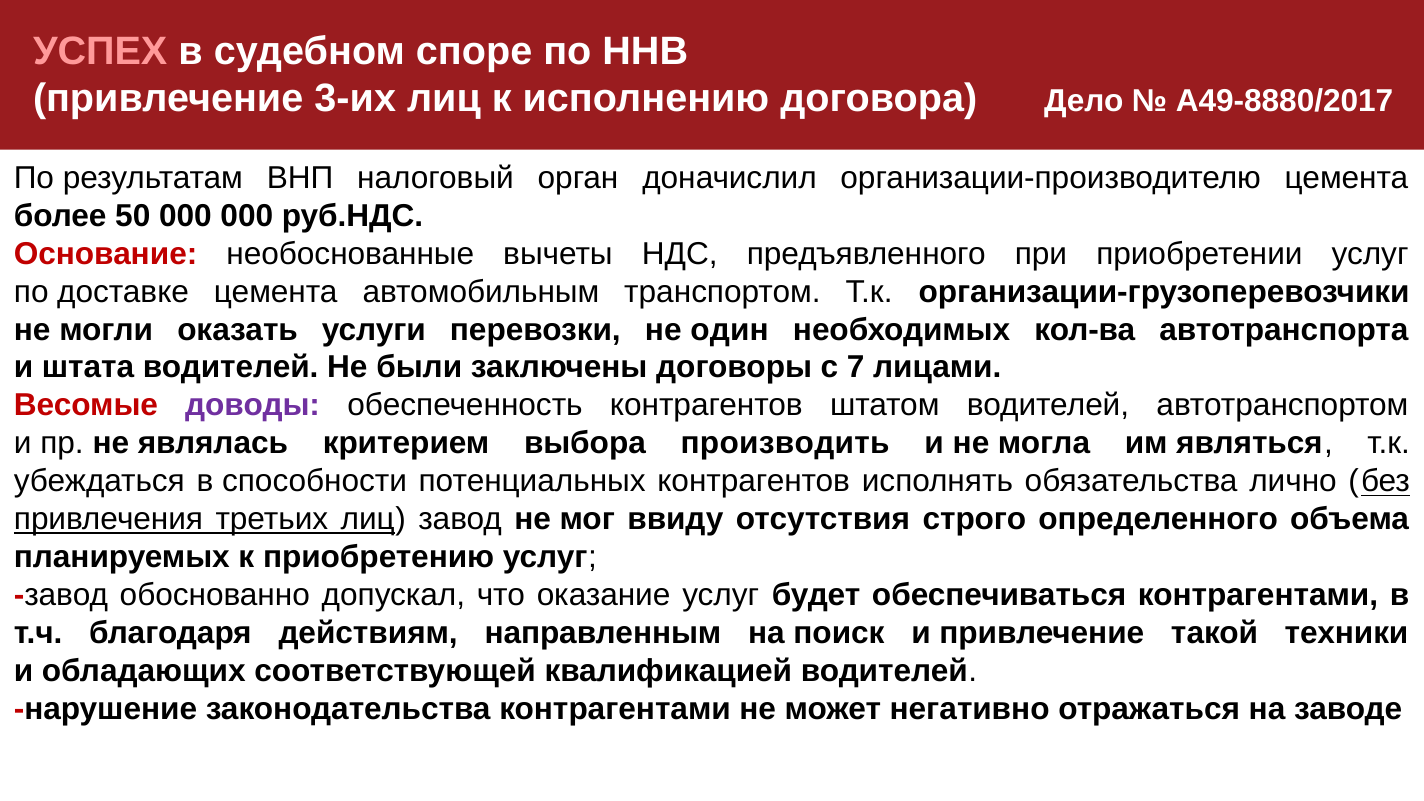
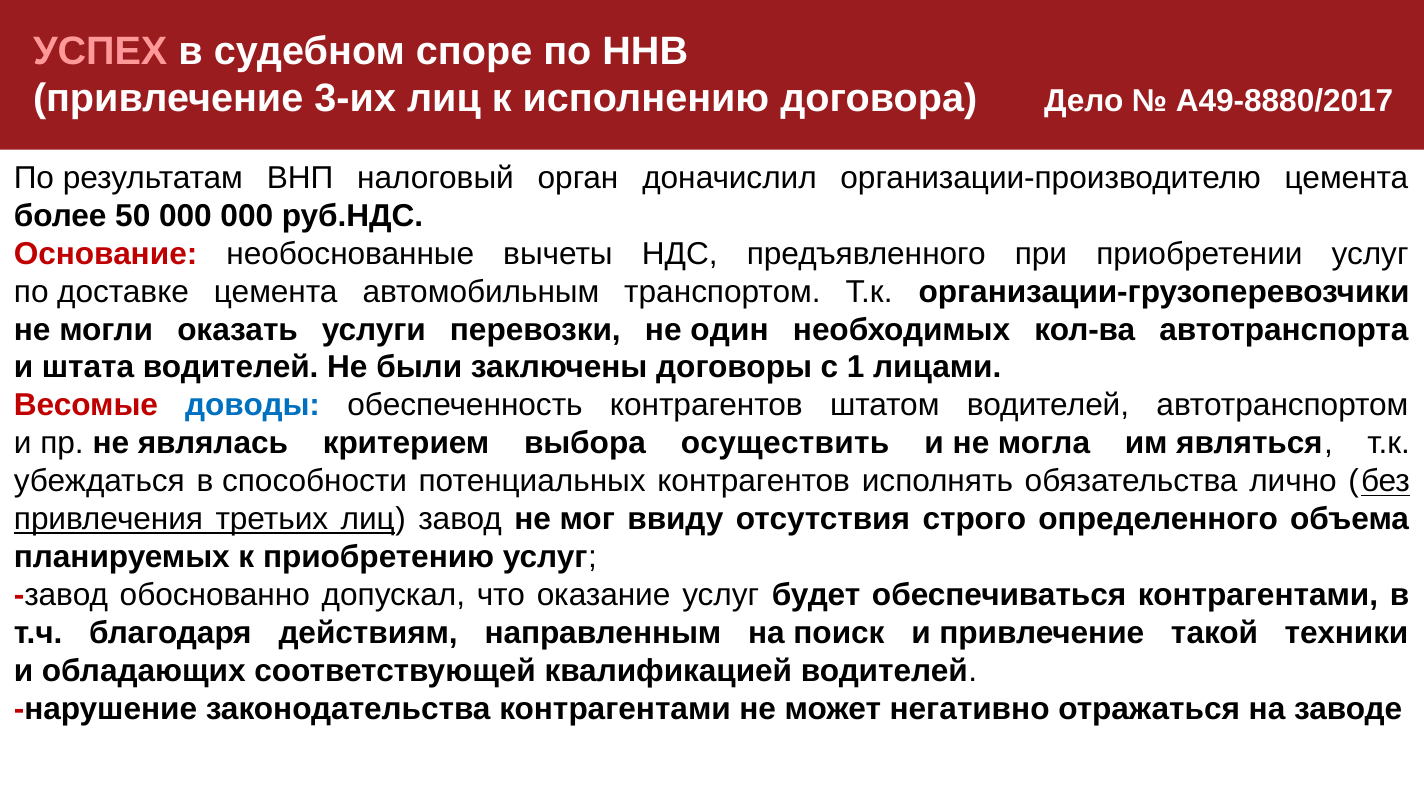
7: 7 -> 1 (856, 368)
доводы colour: purple -> blue (253, 405)
производить: производить -> осуществить (785, 443)
